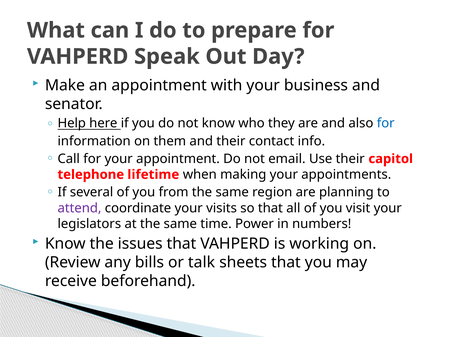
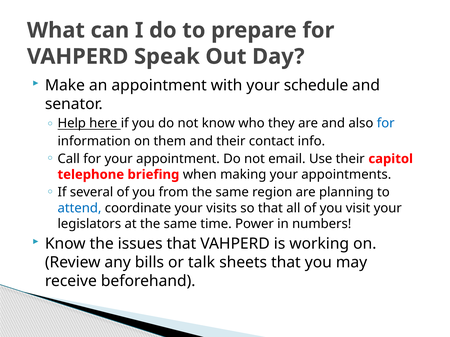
business: business -> schedule (316, 86)
lifetime: lifetime -> briefing (153, 175)
attend colour: purple -> blue (79, 208)
